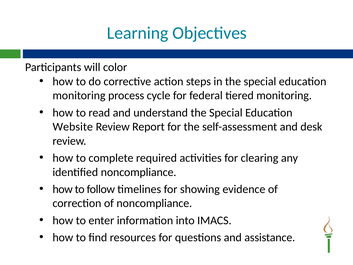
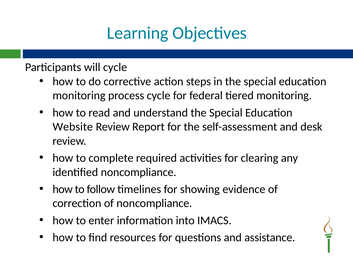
will color: color -> cycle (115, 67)
